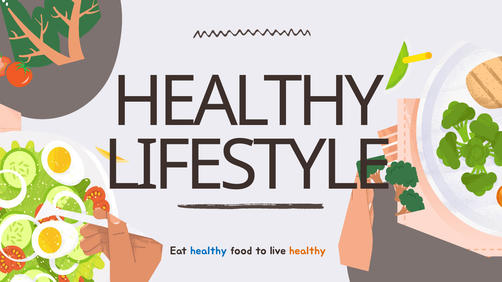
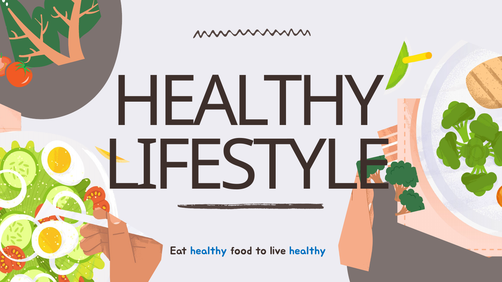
healthy colour: orange -> blue (308, 251)
